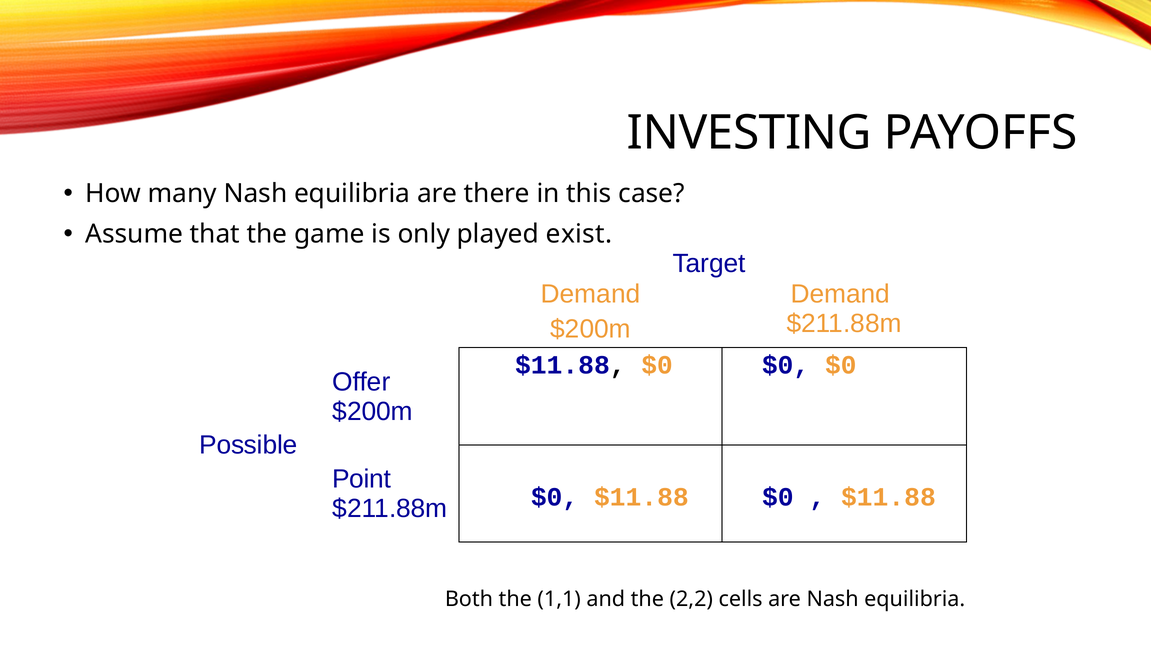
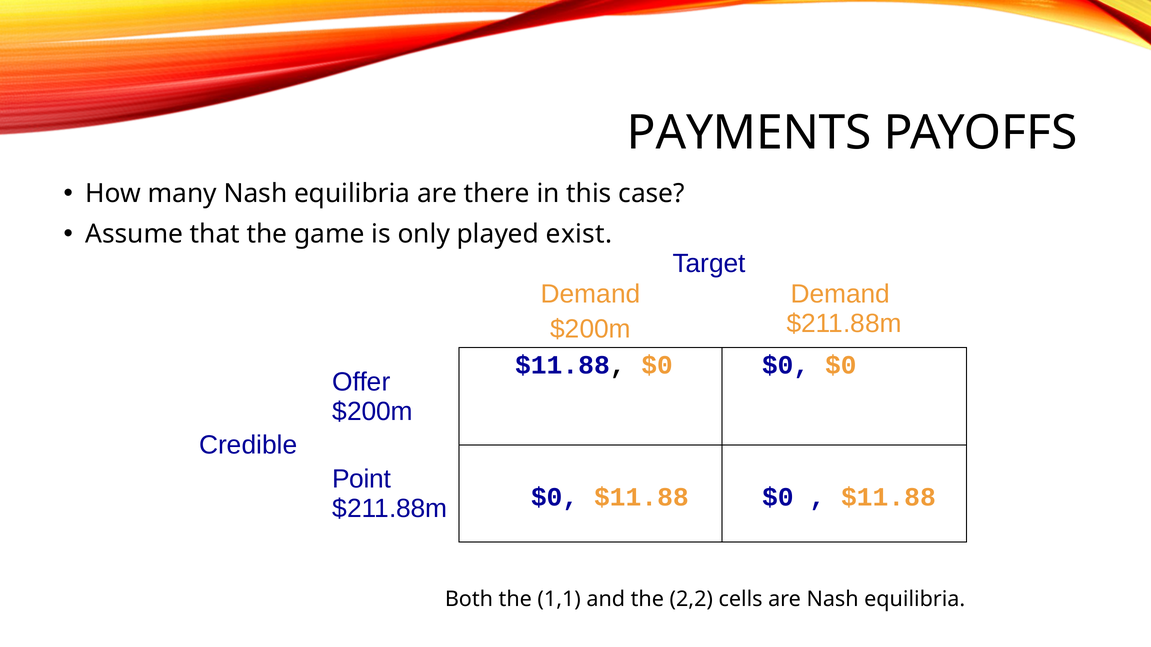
INVESTING: INVESTING -> PAYMENTS (749, 133)
Possible: Possible -> Credible (248, 446)
